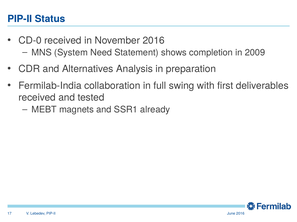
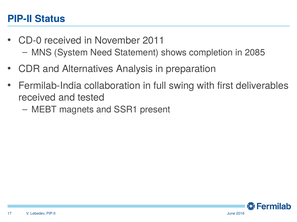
November 2016: 2016 -> 2011 (154, 41)
2009: 2009 -> 2085 (255, 53)
already: already -> present (155, 110)
